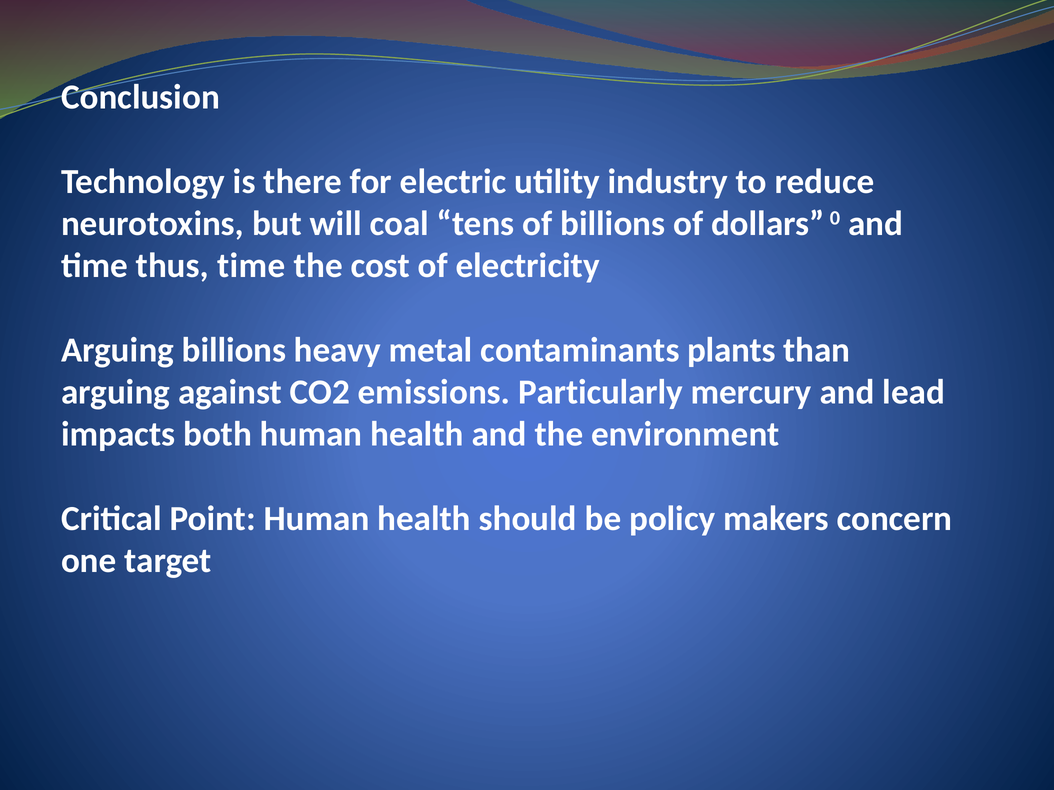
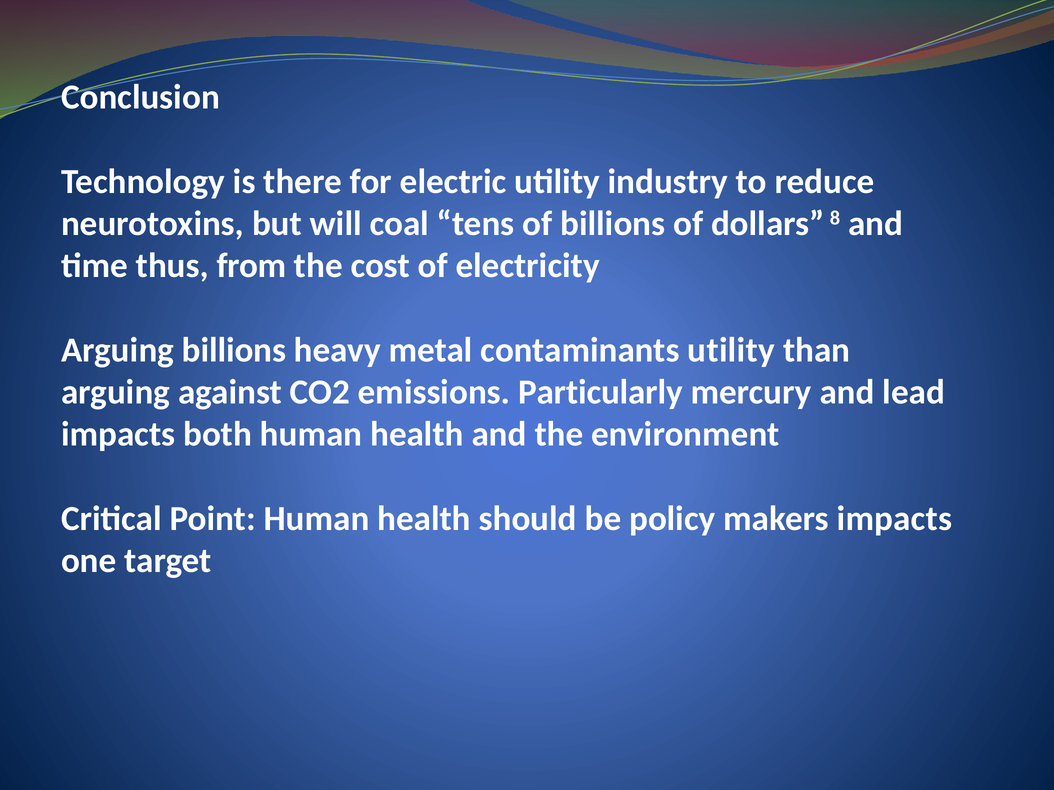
0: 0 -> 8 (835, 218)
thus time: time -> from (252, 266)
contaminants plants: plants -> utility (731, 350)
makers concern: concern -> impacts (894, 519)
